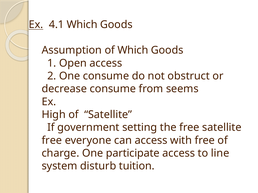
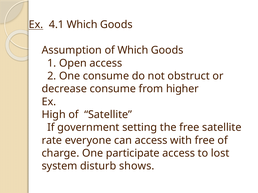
seems: seems -> higher (182, 89)
free: free -> rate (52, 141)
line: line -> lost (220, 154)
tuition: tuition -> shows (137, 166)
